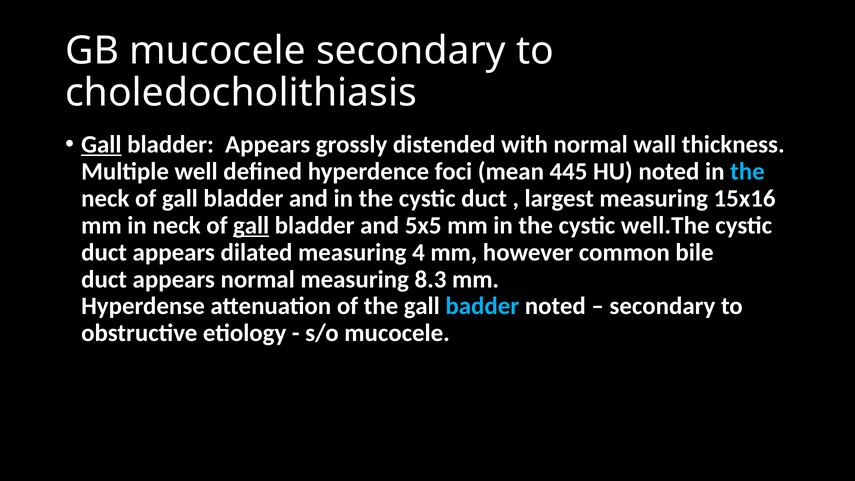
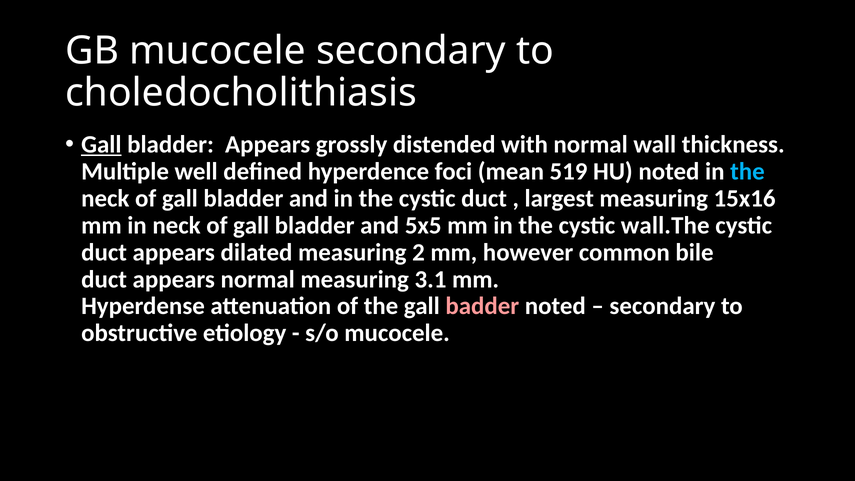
445: 445 -> 519 (569, 171)
gall underline: present -> none (251, 225)
well.The: well.The -> wall.The (665, 225)
4: 4 -> 2 (418, 252)
8.3: 8.3 -> 3.1 (430, 279)
badder colour: light blue -> pink (482, 306)
